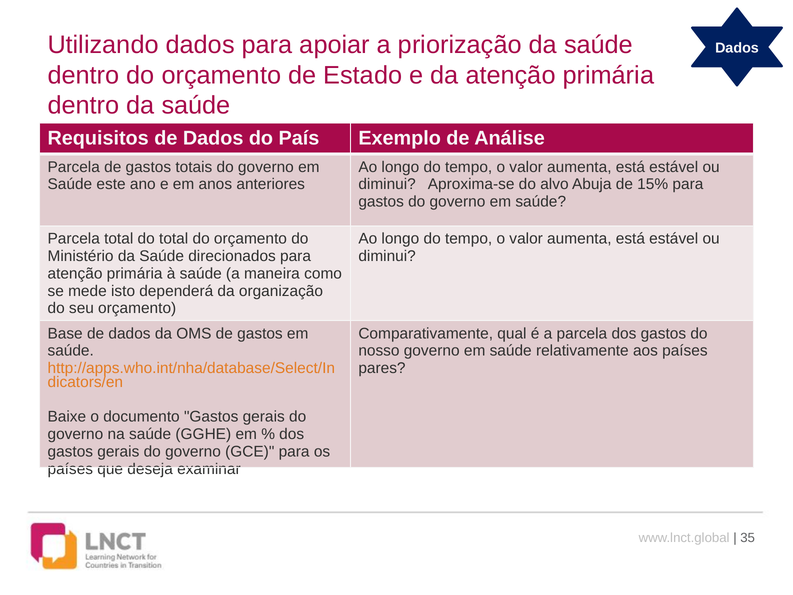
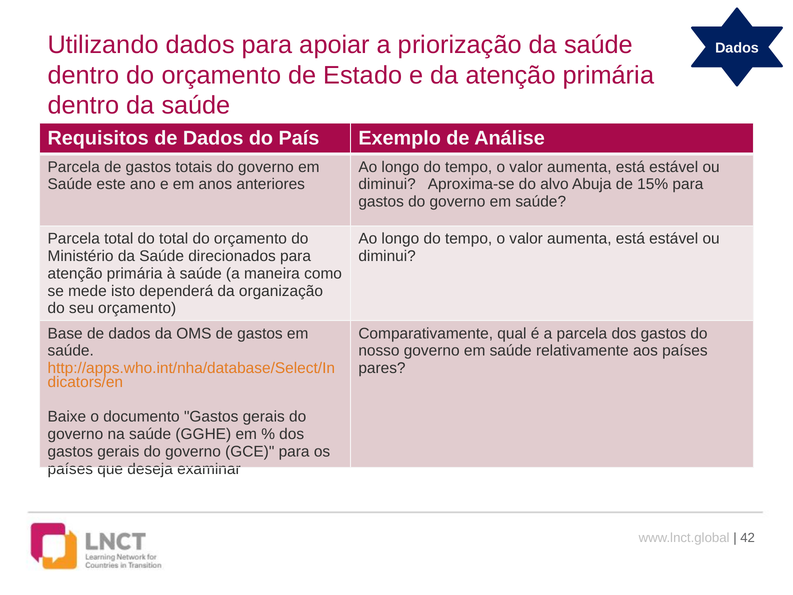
35: 35 -> 42 (748, 538)
